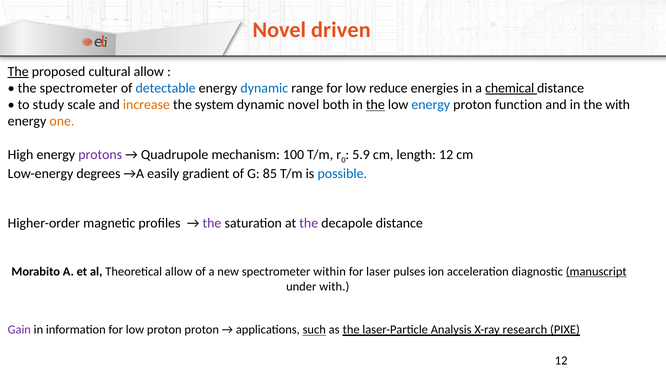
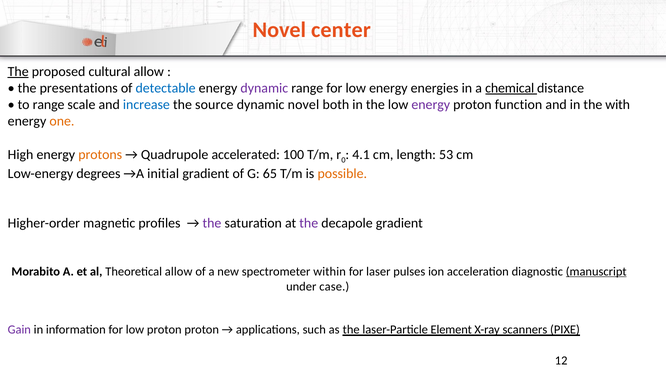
driven: driven -> center (341, 30)
the spectrometer: spectrometer -> presentations (79, 88)
dynamic colour: blue -> purple (264, 88)
for low reduce: reduce -> energy (388, 88)
to study: study -> range (49, 105)
increase colour: orange -> blue (146, 105)
system: system -> source (214, 105)
the underline: present -> none (375, 105)
energy colour: blue -> purple (431, 105)
protons colour: purple -> orange (100, 155)
mechanism: mechanism -> accelerated (246, 155)
5.9: 5.9 -> 4.1 (361, 155)
length 12: 12 -> 53 (446, 155)
easily: easily -> initial (163, 174)
85: 85 -> 65 (270, 174)
possible colour: blue -> orange (342, 174)
decapole distance: distance -> gradient (399, 224)
under with: with -> case (334, 287)
such underline: present -> none (314, 330)
Analysis: Analysis -> Element (451, 330)
research: research -> scanners (525, 330)
